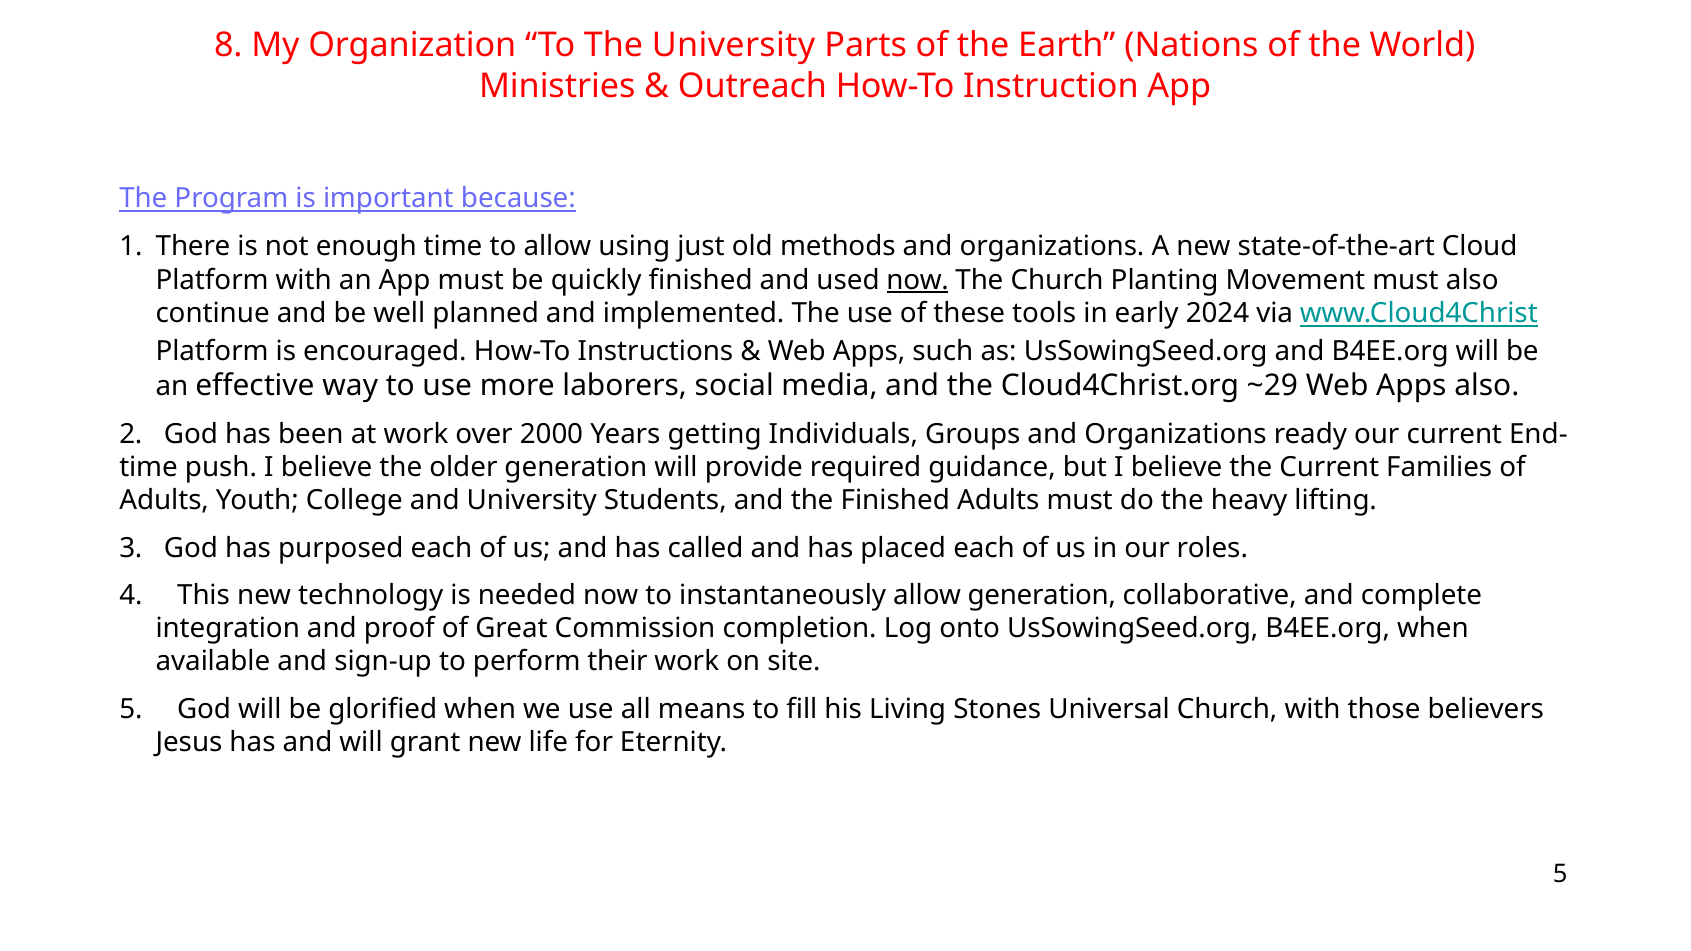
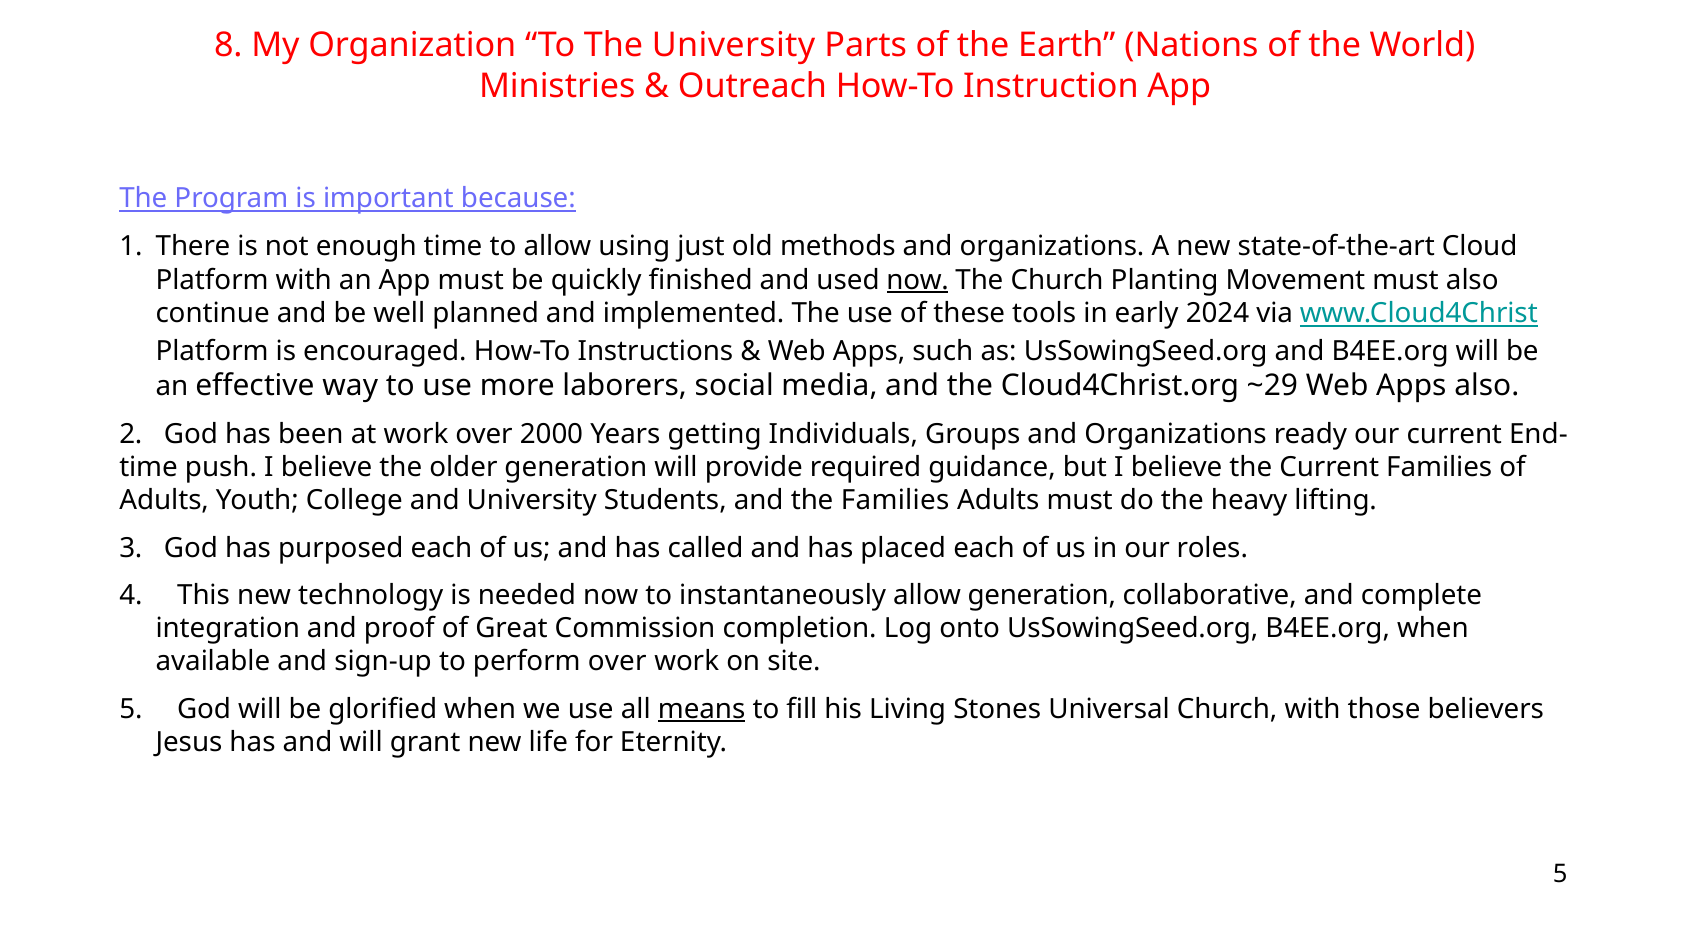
the Finished: Finished -> Families (895, 501)
perform their: their -> over (617, 662)
means underline: none -> present (702, 709)
